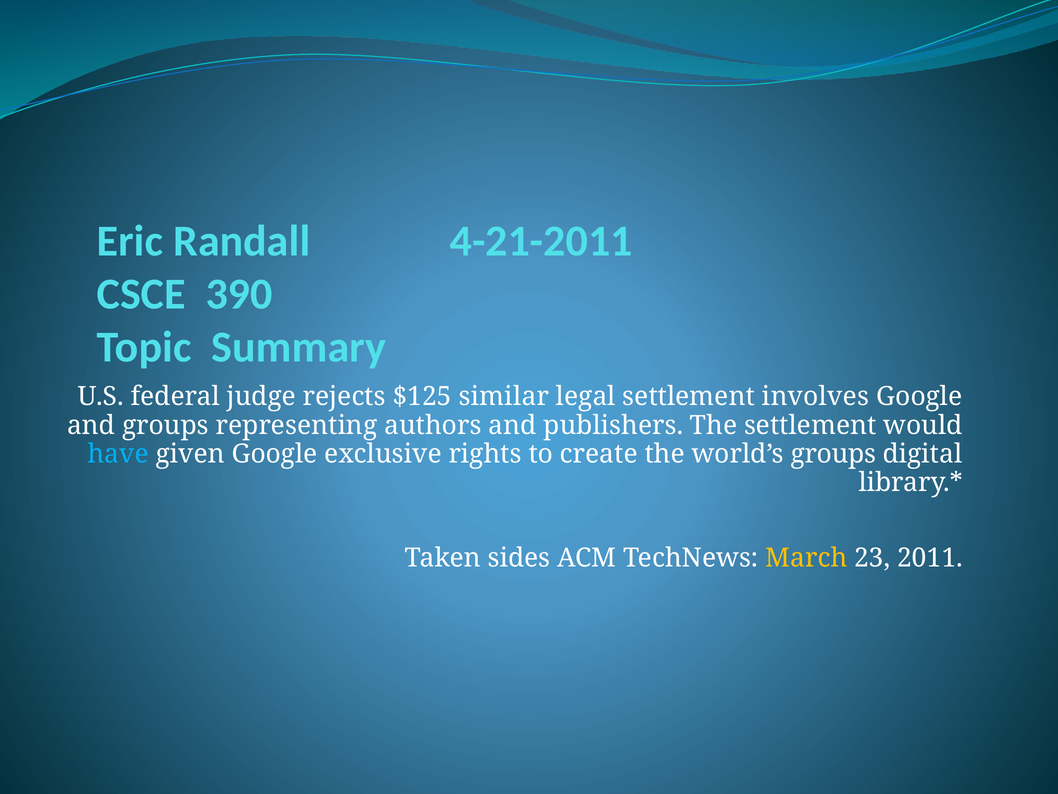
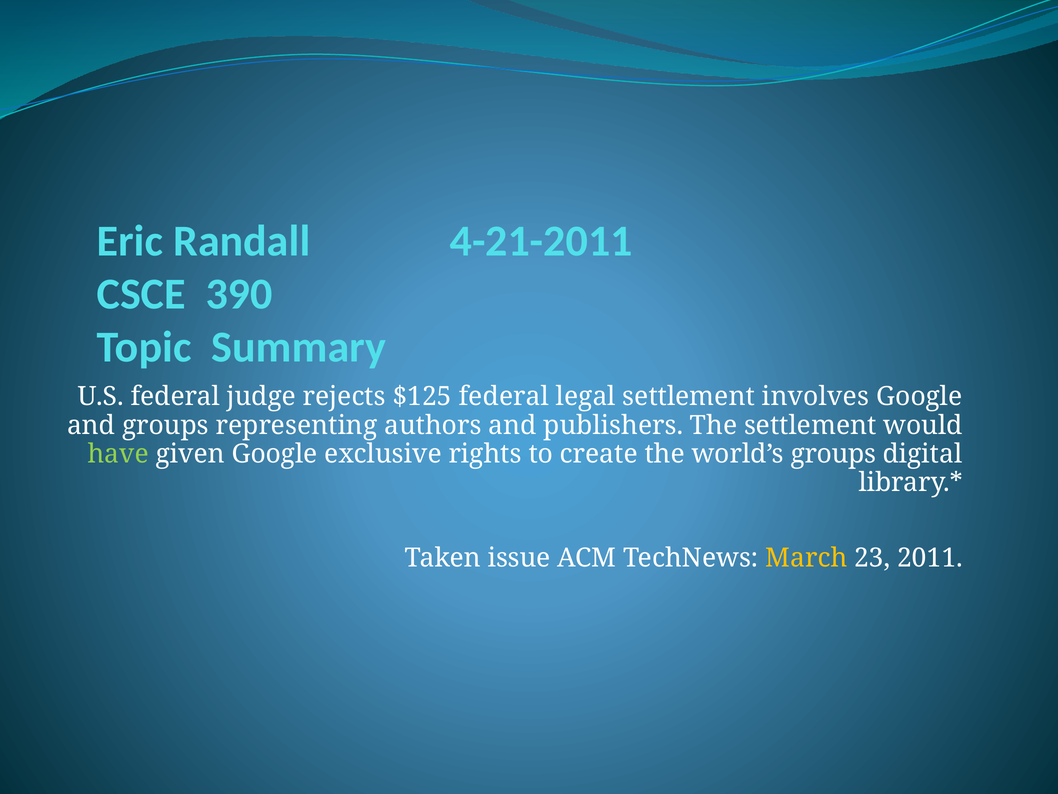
$125 similar: similar -> federal (504, 396)
have colour: light blue -> light green (118, 454)
sides: sides -> issue (519, 558)
